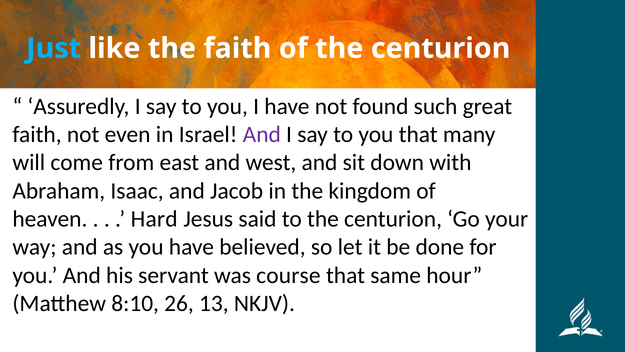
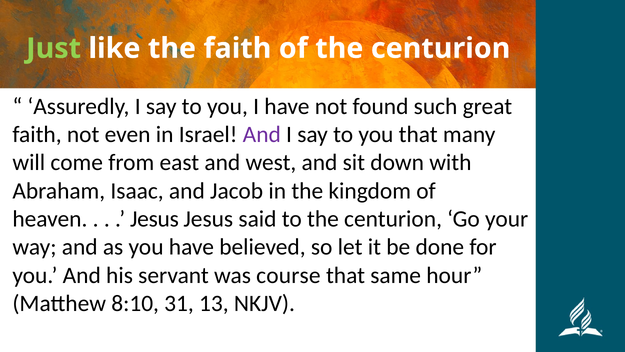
Just colour: light blue -> light green (54, 48)
Hard: Hard -> Jesus (154, 219)
26: 26 -> 31 (179, 303)
